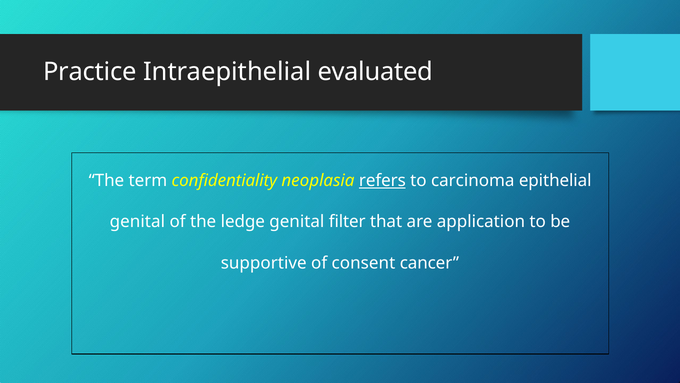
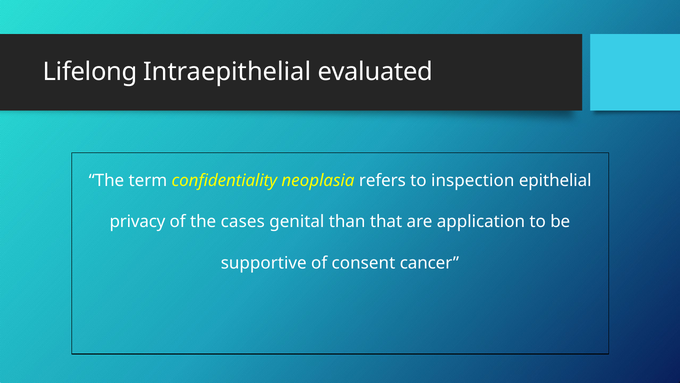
Practice: Practice -> Lifelong (90, 72)
refers underline: present -> none (382, 180)
carcinoma: carcinoma -> inspection (473, 180)
genital: genital -> privacy (137, 221)
ledge: ledge -> cases (243, 221)
filter: filter -> than (347, 221)
